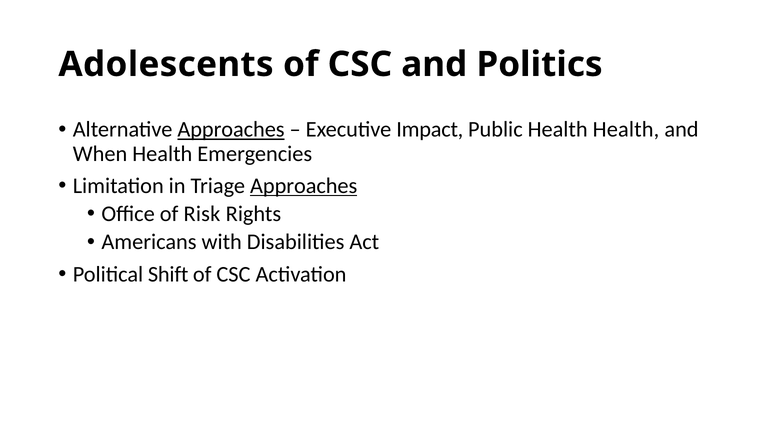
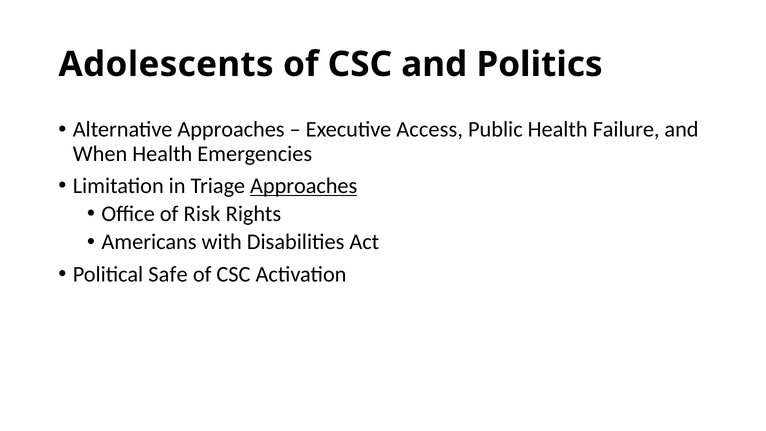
Approaches underline: present -> none (231, 130)
Impact: Impact -> Access (430, 130)
Health Health: Health -> Failure (626, 130)
Shift: Shift -> Safe (168, 274)
